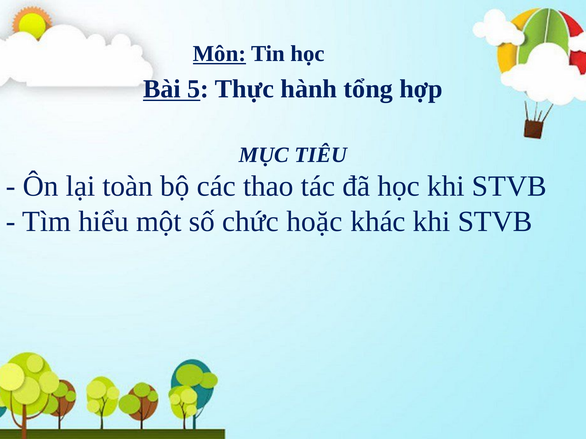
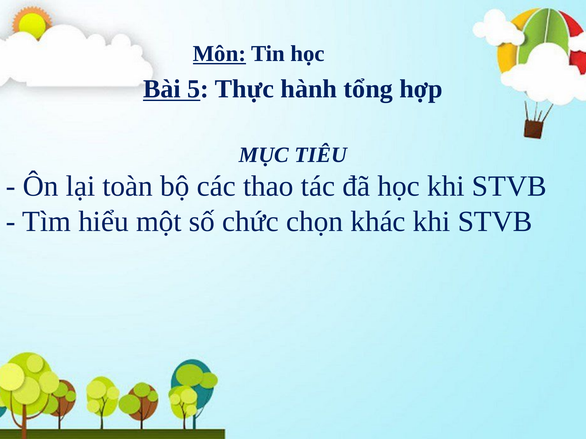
hoặc: hoặc -> chọn (315, 222)
